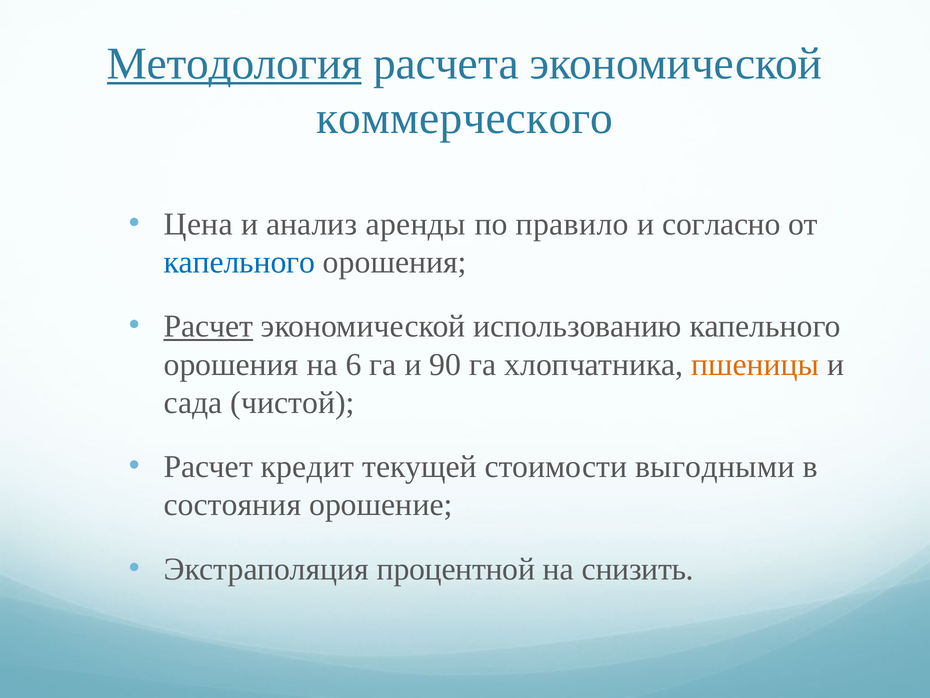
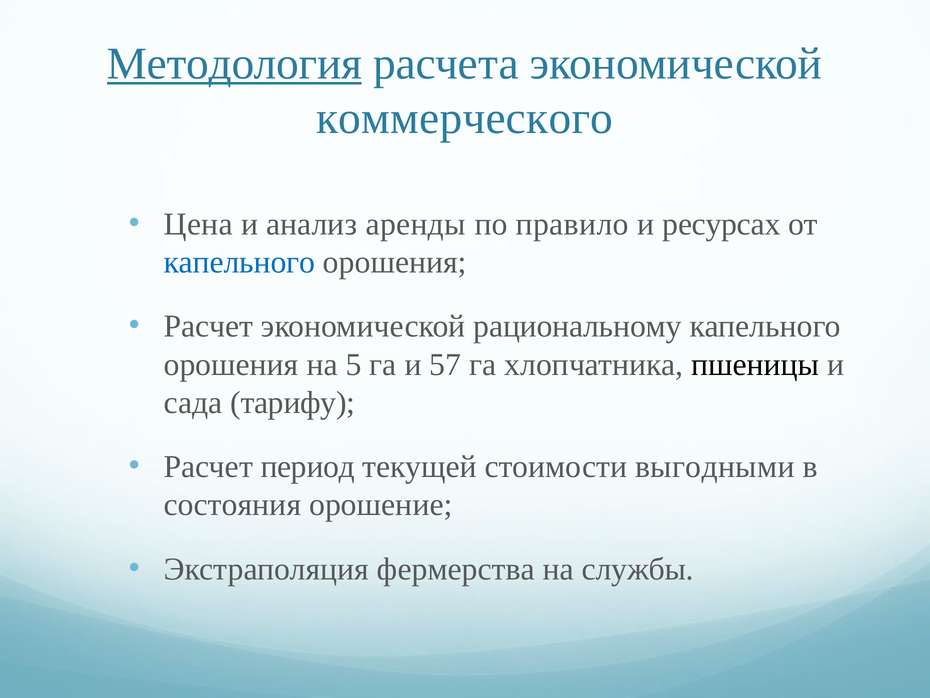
согласно: согласно -> ресурсах (721, 224)
Расчет underline: present -> none (208, 326)
использованию: использованию -> рациональному (578, 326)
6: 6 -> 5 (354, 364)
90: 90 -> 57 (445, 364)
пшеницы colour: orange -> black (755, 364)
чистой: чистой -> тарифу (293, 402)
кредит: кредит -> период (308, 466)
процентной: процентной -> фермерства (456, 569)
снизить: снизить -> службы (638, 569)
